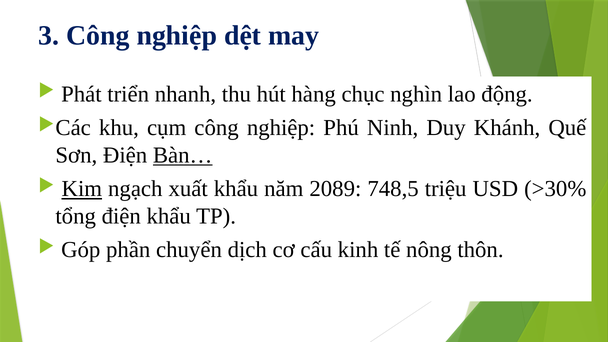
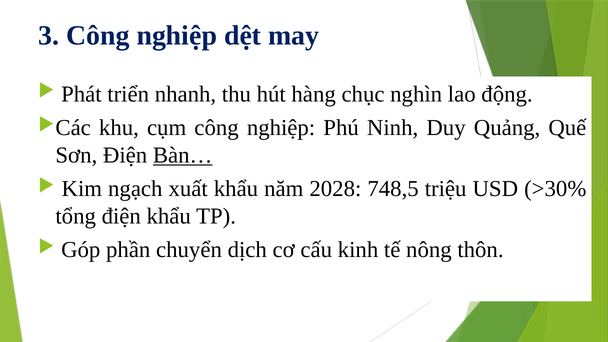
Khánh: Khánh -> Quảng (507, 128)
Kim underline: present -> none (82, 189)
2089: 2089 -> 2028 (335, 189)
